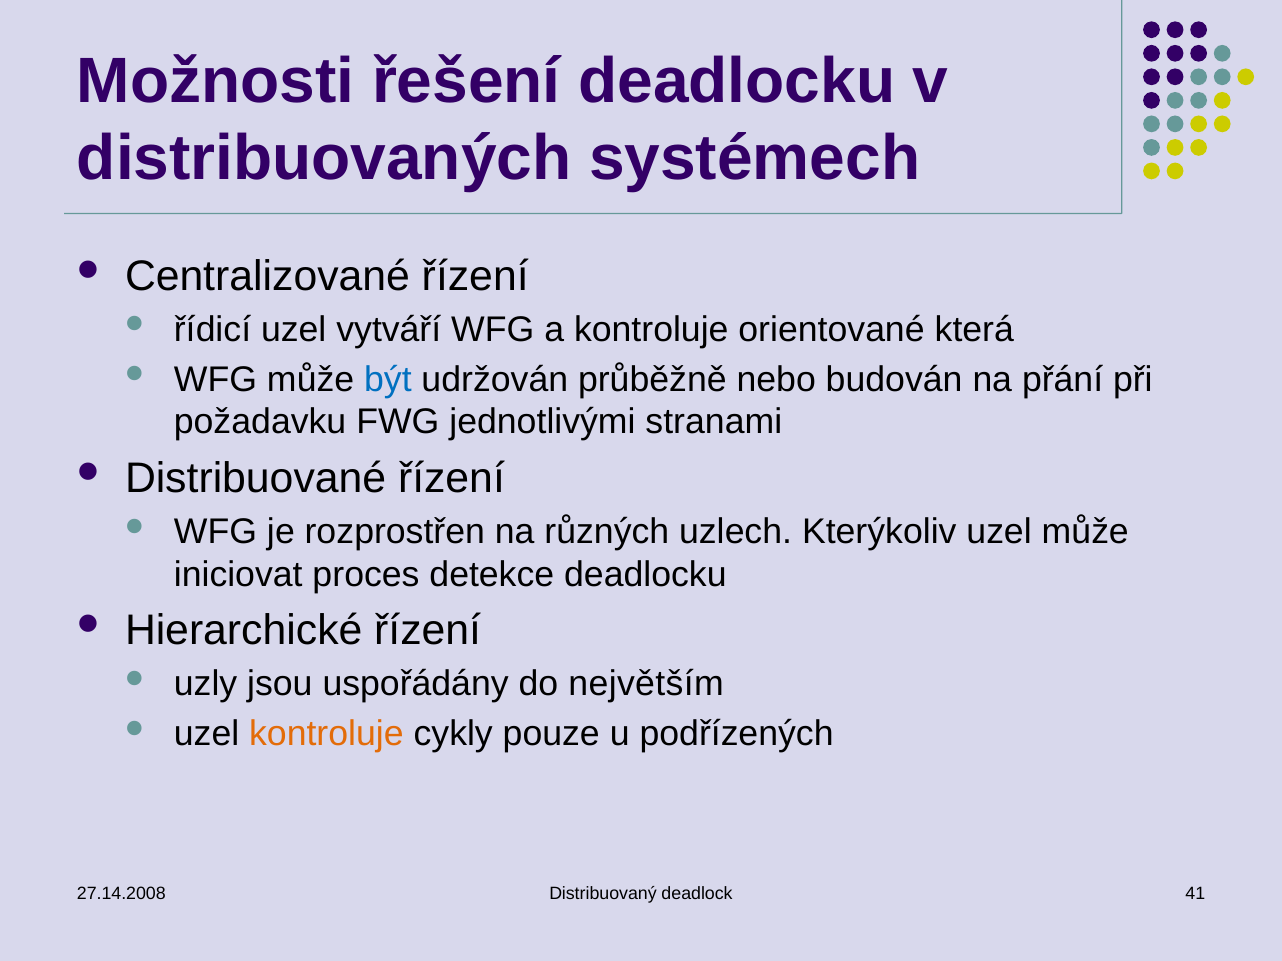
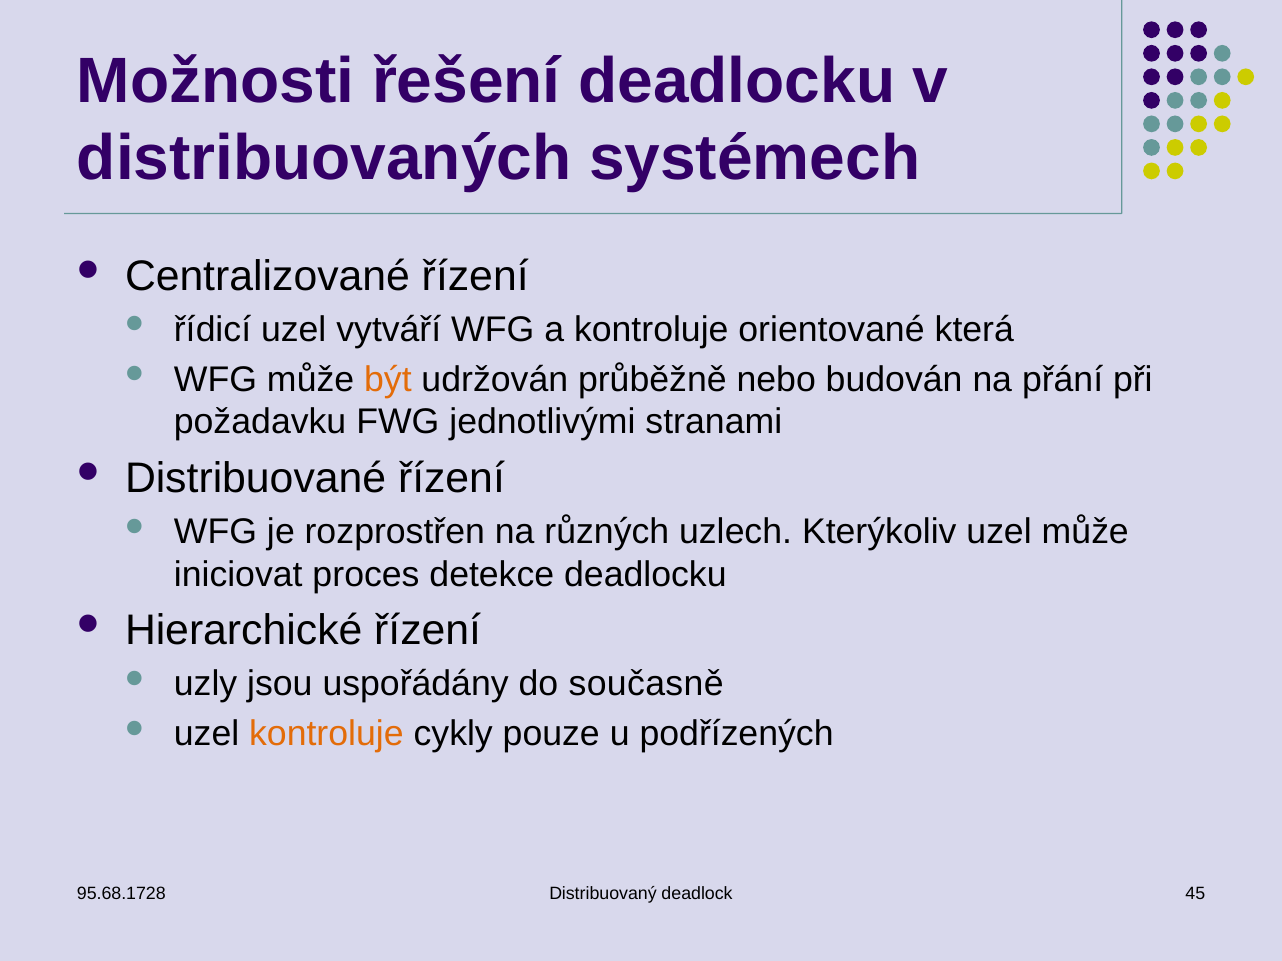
být colour: blue -> orange (388, 380)
největším: největším -> současně (646, 684)
27.14.2008: 27.14.2008 -> 95.68.1728 (121, 894)
41: 41 -> 45 (1195, 894)
